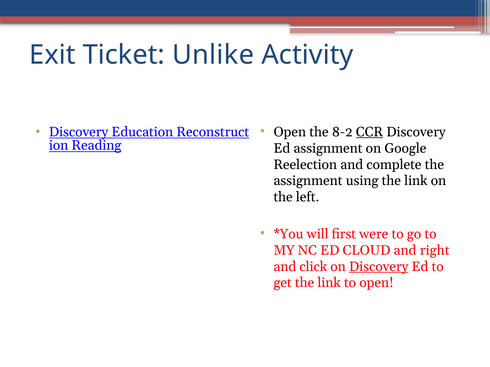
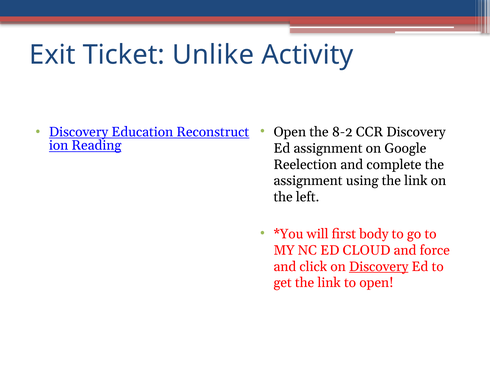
CCR underline: present -> none (370, 132)
were: were -> body (374, 234)
right: right -> force (435, 251)
